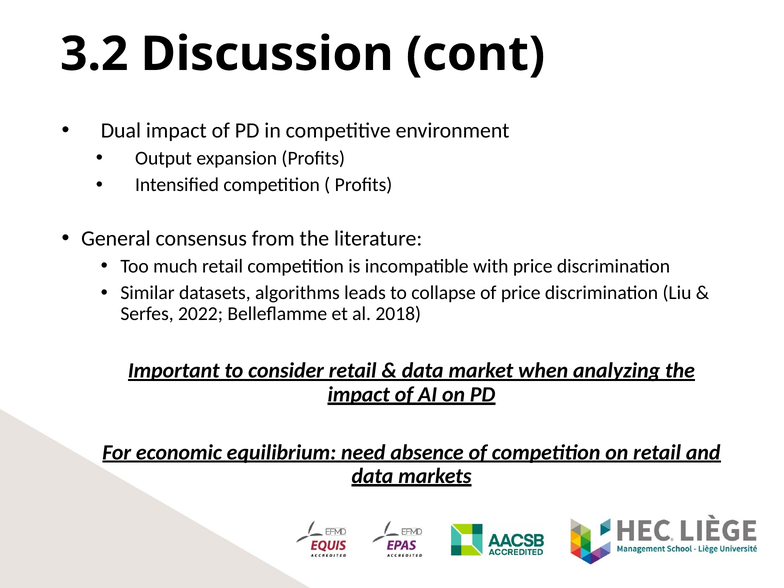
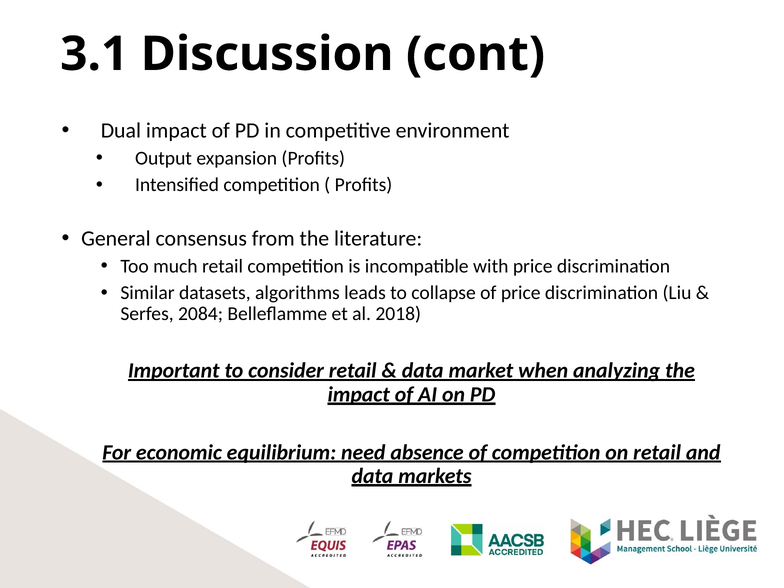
3.2: 3.2 -> 3.1 (94, 54)
2022: 2022 -> 2084 (201, 314)
